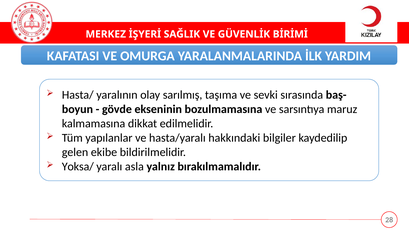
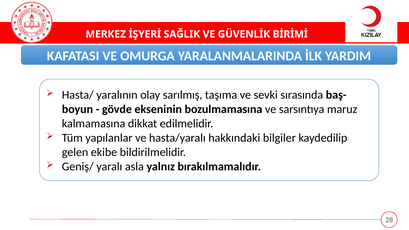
Yoksa/: Yoksa/ -> Geniş/ (78, 167)
